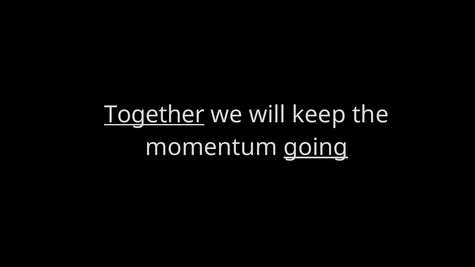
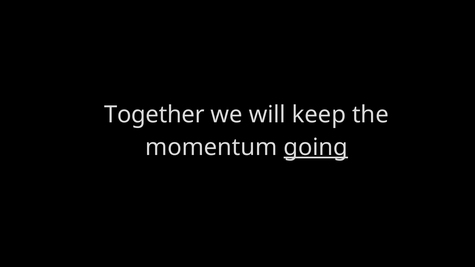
Together underline: present -> none (154, 115)
